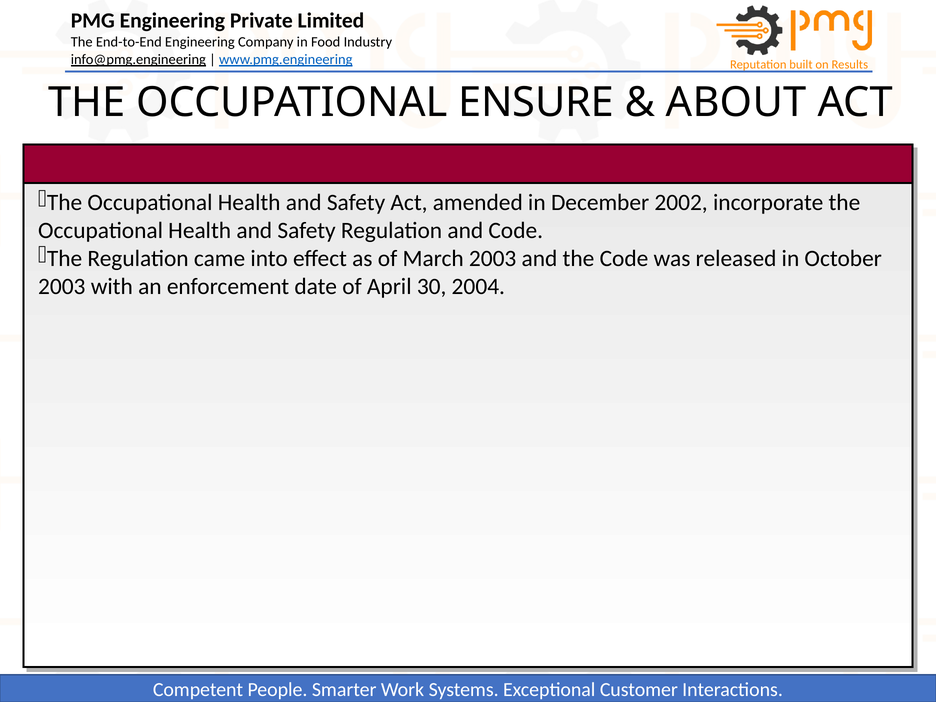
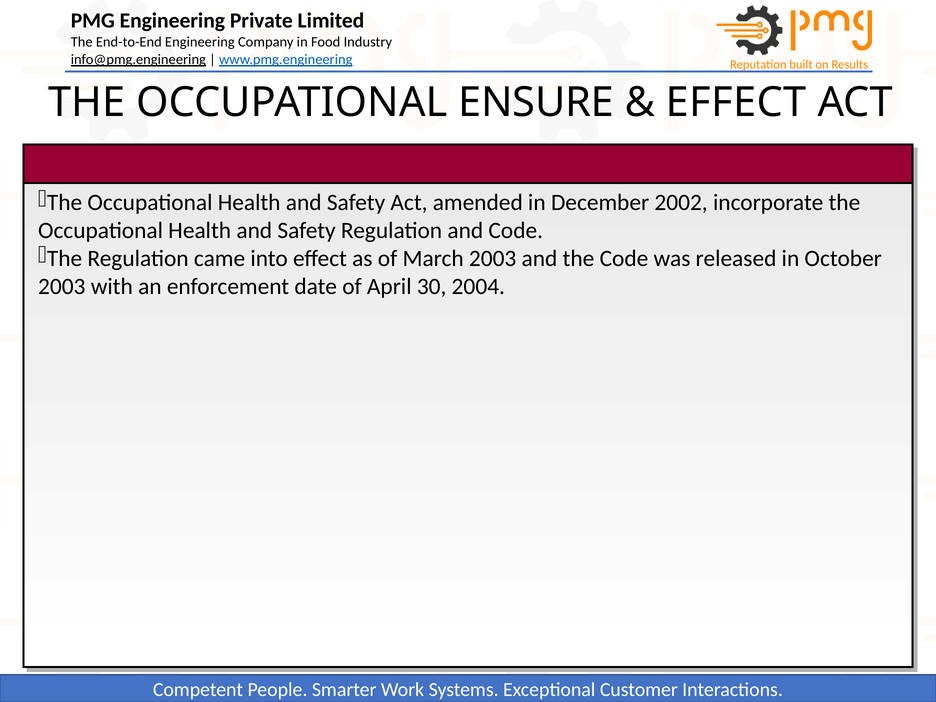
ABOUT: ABOUT -> EFFECT (736, 102)
